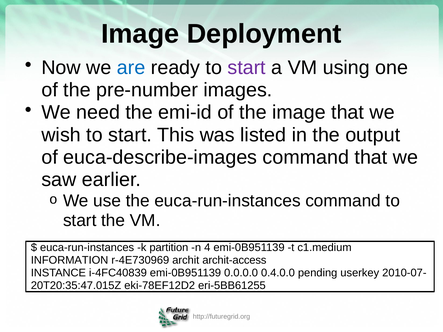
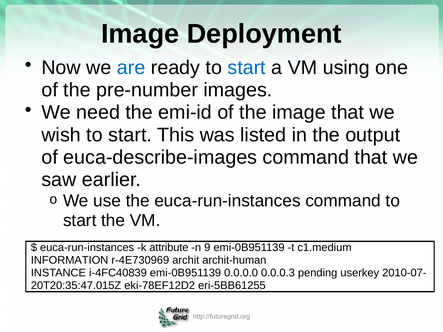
start colour: purple -> blue (247, 68)
partition: partition -> attribute (169, 248)
4: 4 -> 9 (207, 248)
archit-access: archit-access -> archit-human (234, 260)
0.4.0.0: 0.4.0.0 -> 0.0.0.3 (278, 273)
